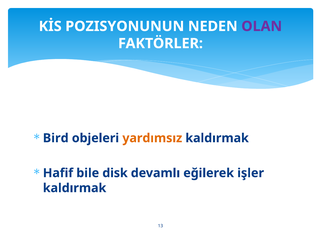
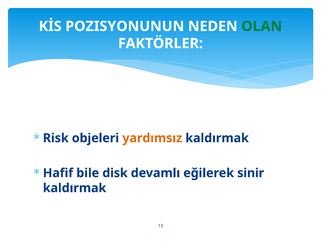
OLAN colour: purple -> green (262, 26)
Bird: Bird -> Risk (56, 138)
işler: işler -> sinir (251, 173)
